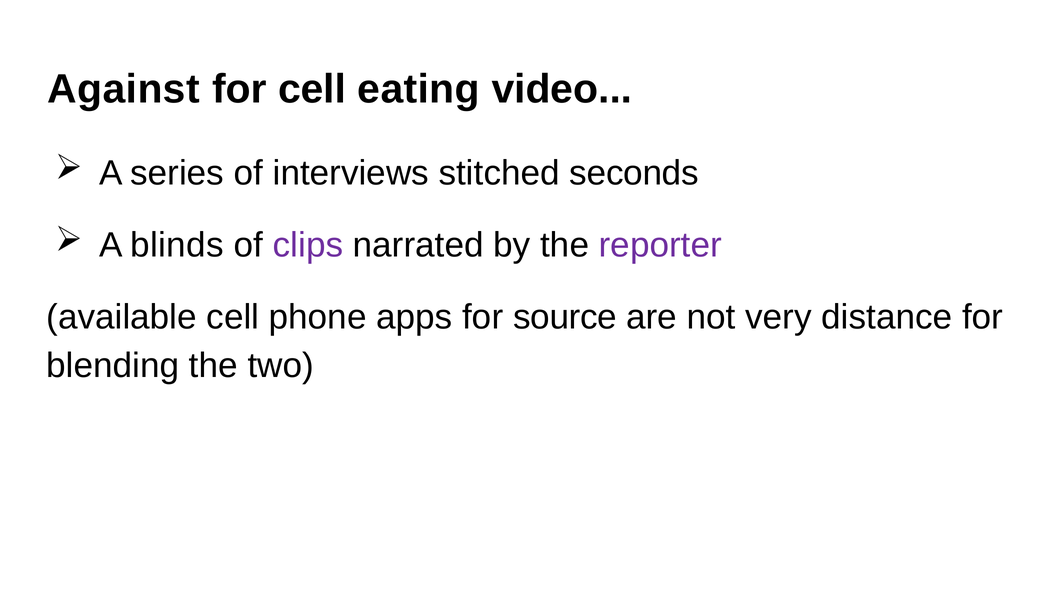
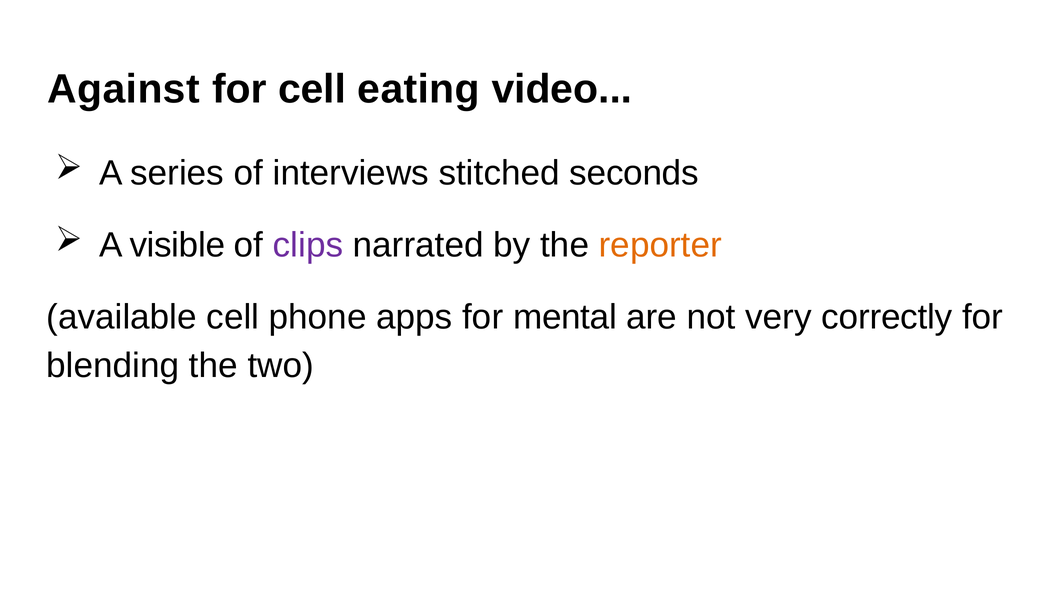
blinds: blinds -> visible (177, 245)
reporter colour: purple -> orange (660, 245)
source: source -> mental (565, 317)
distance: distance -> correctly (887, 317)
